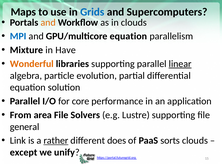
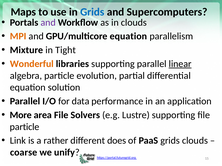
and colour: orange -> purple (48, 23)
MPI colour: blue -> orange (18, 36)
Have: Have -> Tight (66, 50)
core: core -> data (81, 101)
From: From -> More (21, 115)
general: general -> particle (25, 127)
rather underline: present -> none (56, 141)
PaaS sorts: sorts -> grids (170, 141)
except: except -> coarse (24, 153)
